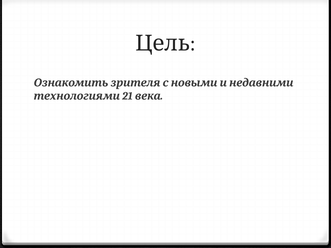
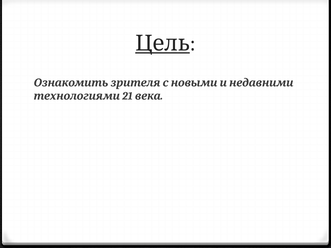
Цель underline: none -> present (163, 43)
